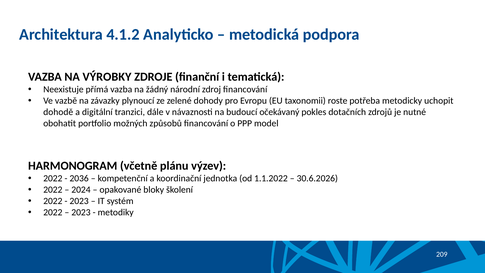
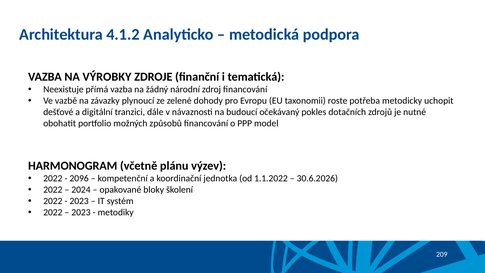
dohodě: dohodě -> dešťové (58, 112)
2036: 2036 -> 2096 (79, 178)
